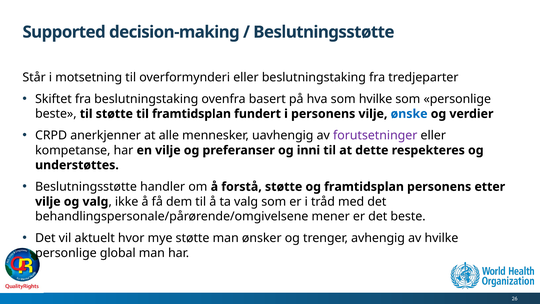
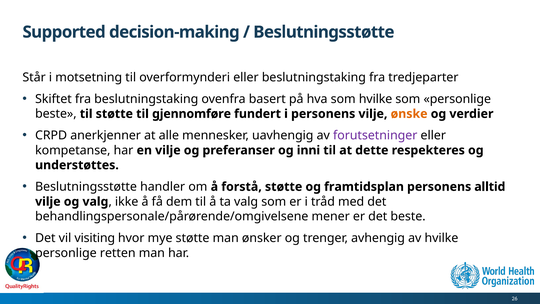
til framtidsplan: framtidsplan -> gjennomføre (192, 114)
ønske colour: blue -> orange (409, 114)
etter: etter -> alltid (490, 187)
aktuelt: aktuelt -> visiting (95, 238)
global: global -> retten (118, 253)
